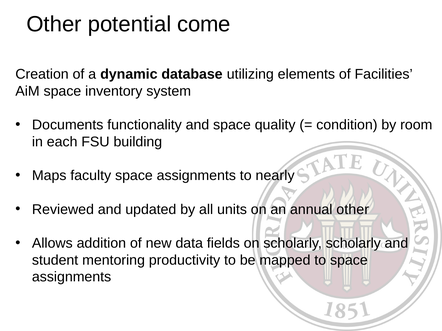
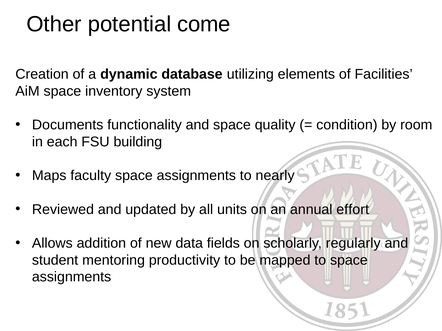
annual other: other -> effort (353, 210)
scholarly scholarly: scholarly -> regularly (353, 244)
